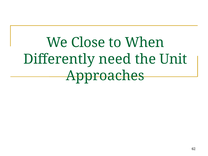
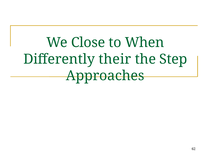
need: need -> their (115, 59)
Unit: Unit -> Step (173, 59)
